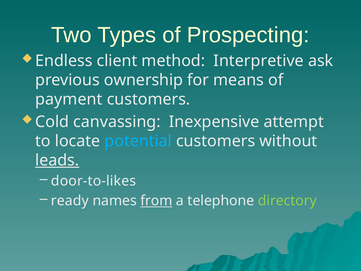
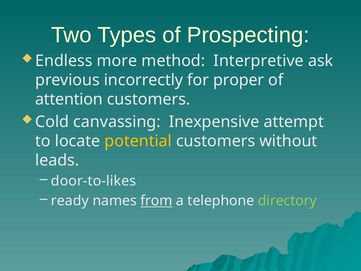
client: client -> more (117, 61)
ownership: ownership -> incorrectly (143, 80)
means: means -> proper (239, 80)
payment: payment -> attention (69, 99)
potential colour: light blue -> yellow (138, 141)
leads underline: present -> none (57, 160)
